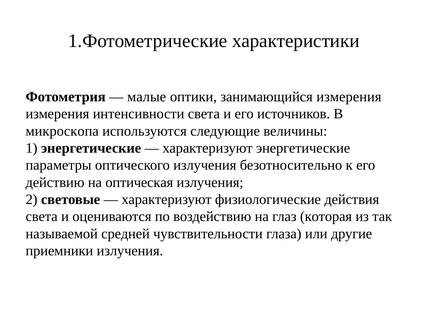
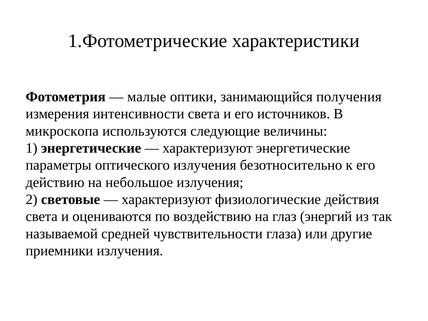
занимающийся измерения: измерения -> получения (349, 97)
оптическая: оптическая -> небольшое (139, 182)
которая: которая -> энергий (326, 217)
